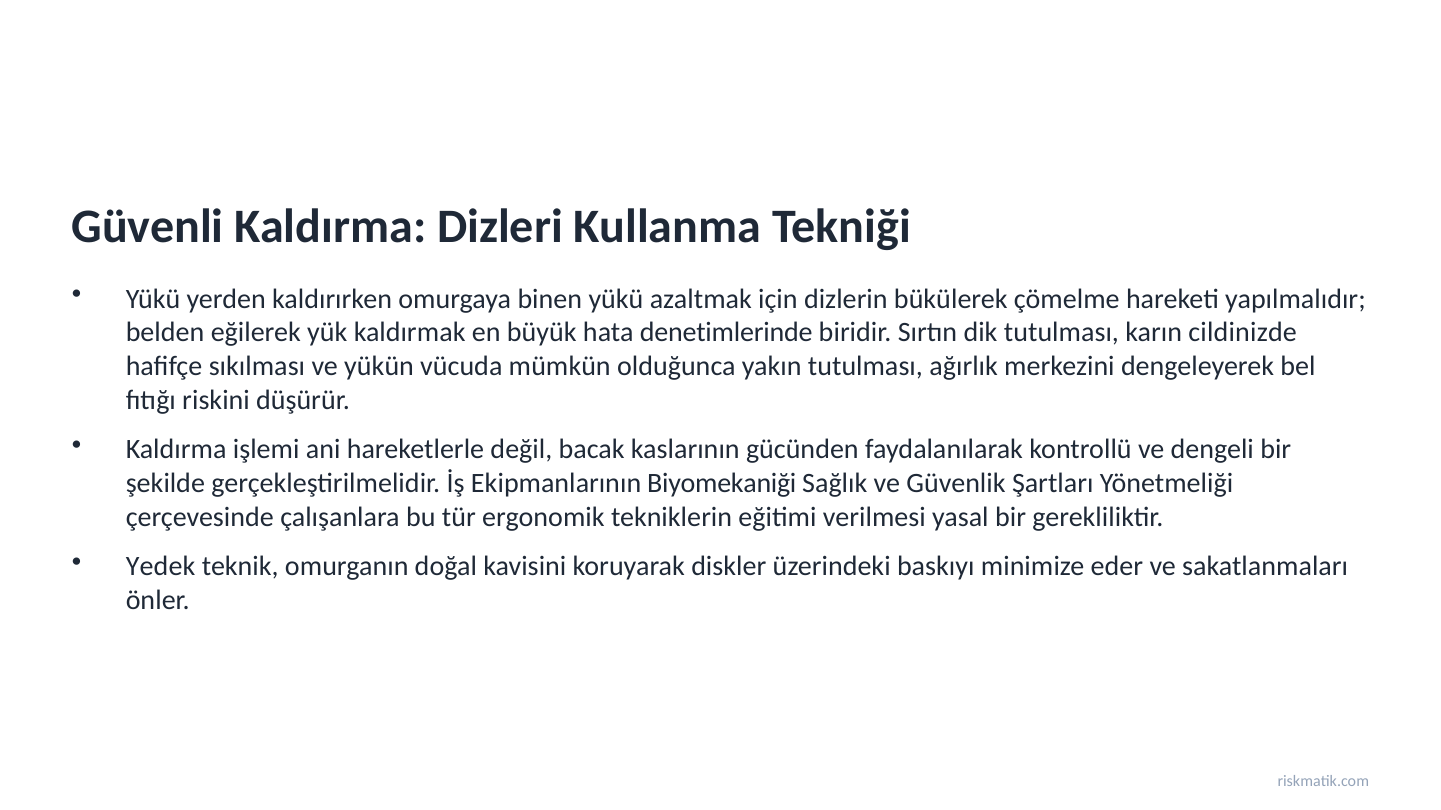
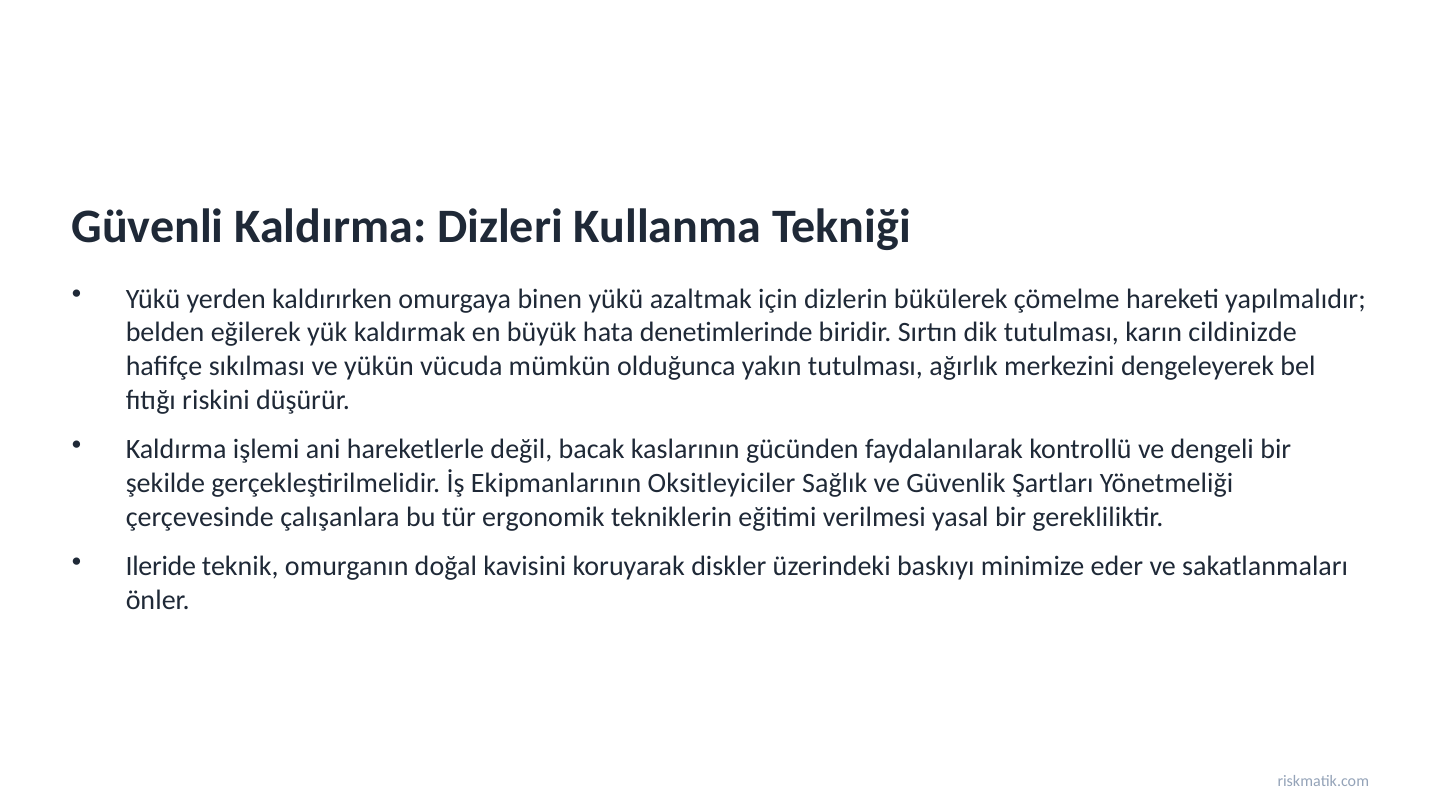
Biyomekaniği: Biyomekaniği -> Oksitleyiciler (722, 484)
Yedek: Yedek -> Ileride (161, 567)
